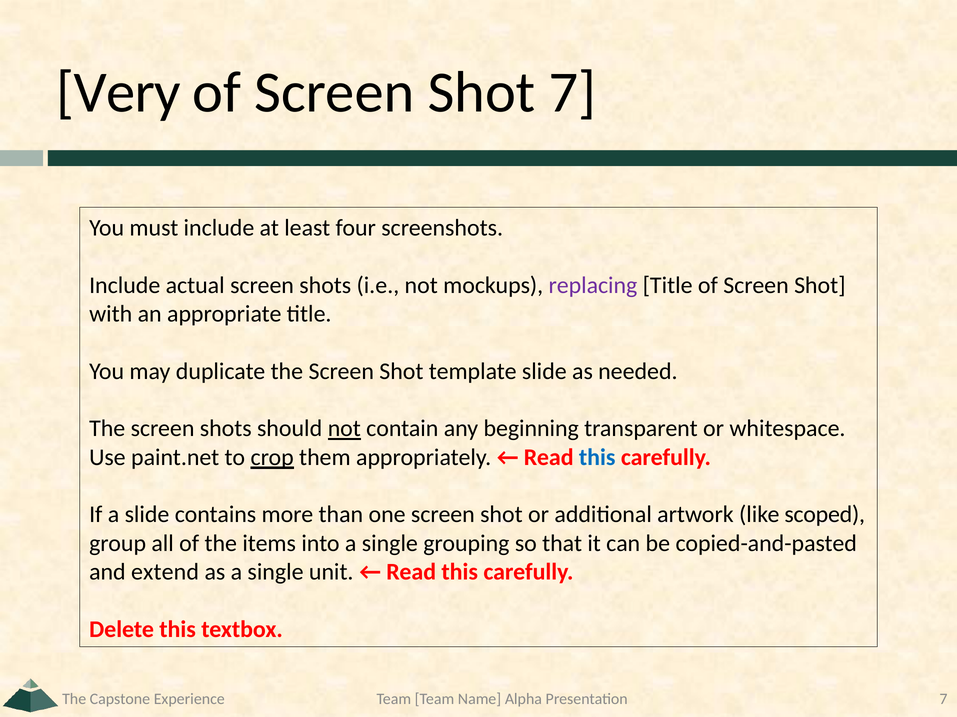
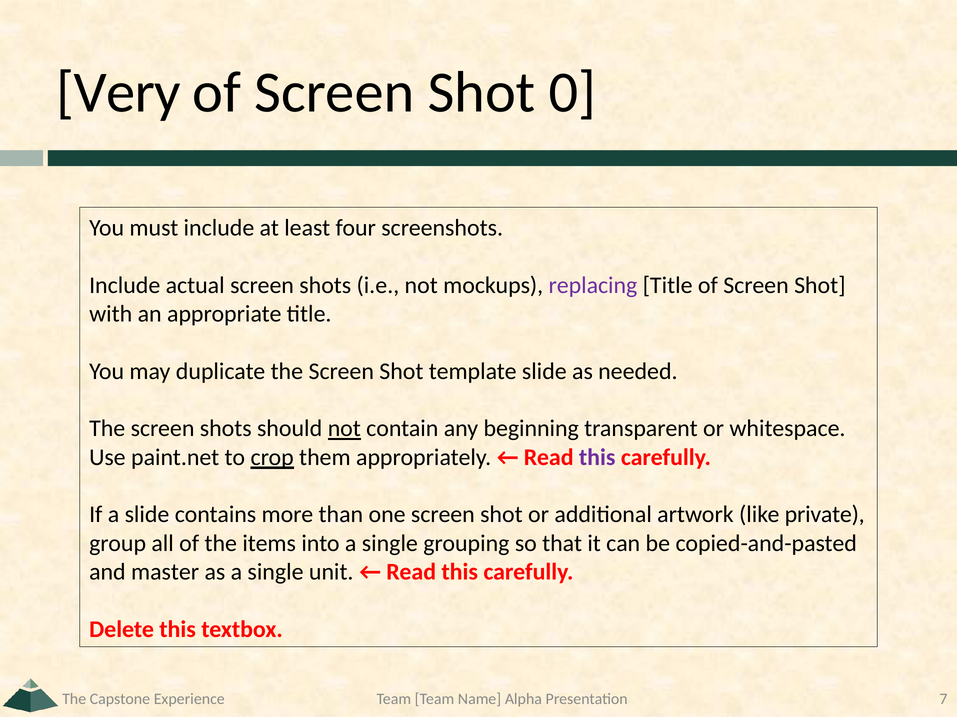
Shot 7: 7 -> 0 (572, 93)
this colour: blue -> purple (597, 458)
scoped: scoped -> private (825, 515)
extend: extend -> master (165, 573)
